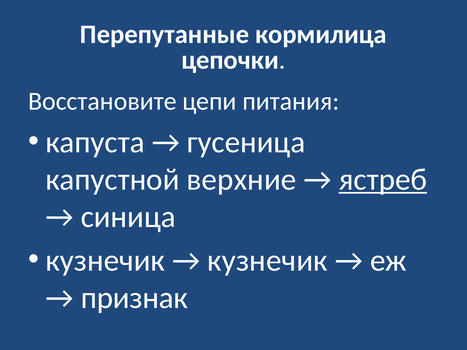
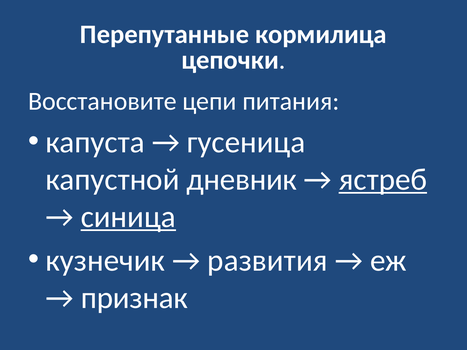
верхние: верхние -> дневник (242, 180)
синица underline: none -> present (128, 217)
кузнечик: кузнечик -> развития (267, 261)
